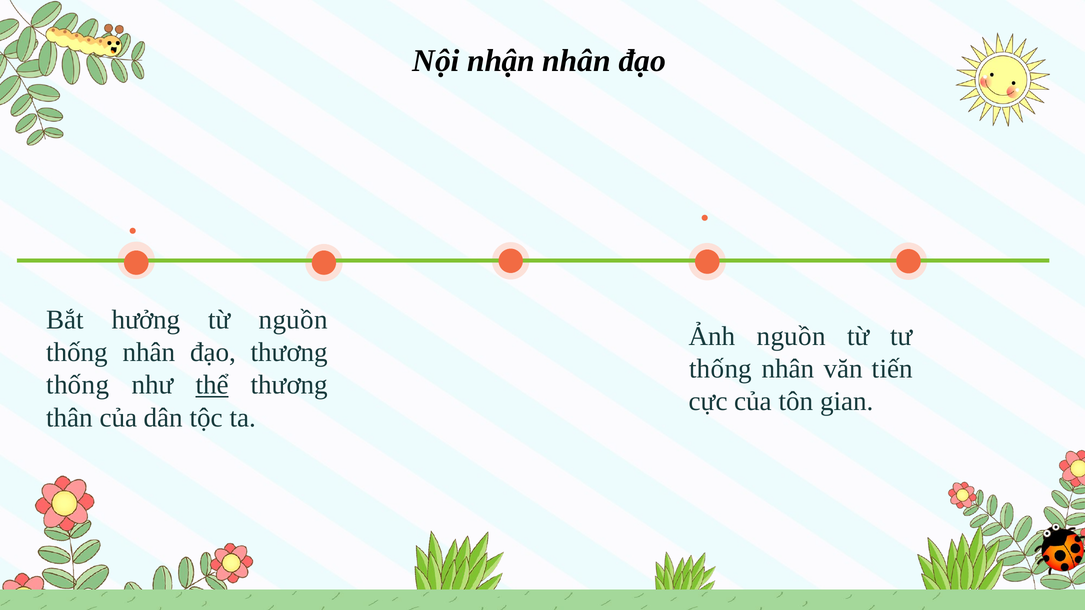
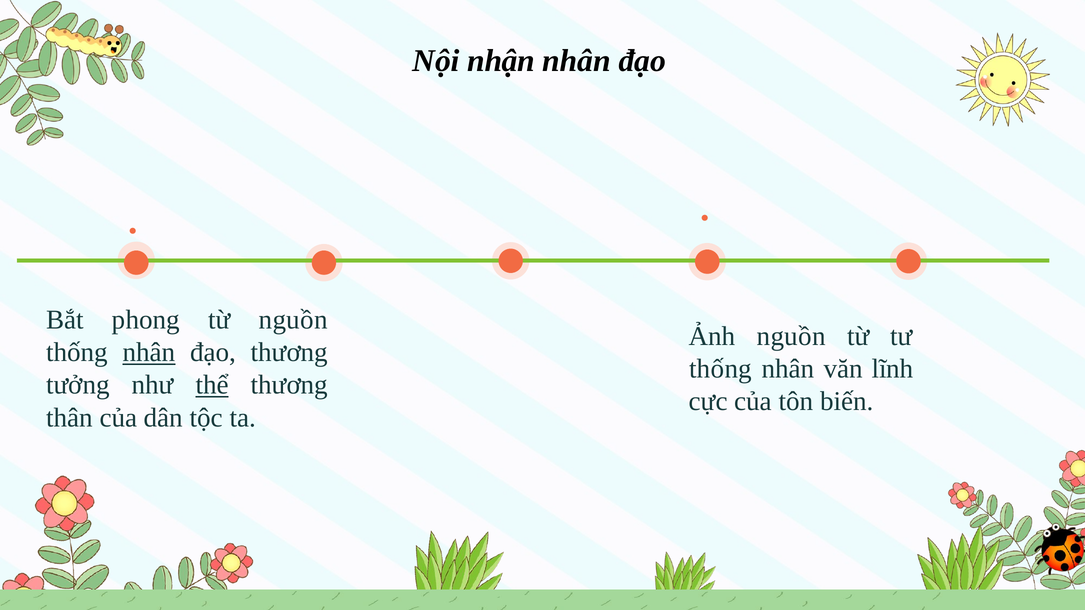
hưởng: hưởng -> phong (146, 320)
nhân underline: none -> present (149, 353)
tiến: tiến -> lĩnh (892, 369)
thống: thống -> tưởng (78, 385)
gian: gian -> biến (847, 402)
